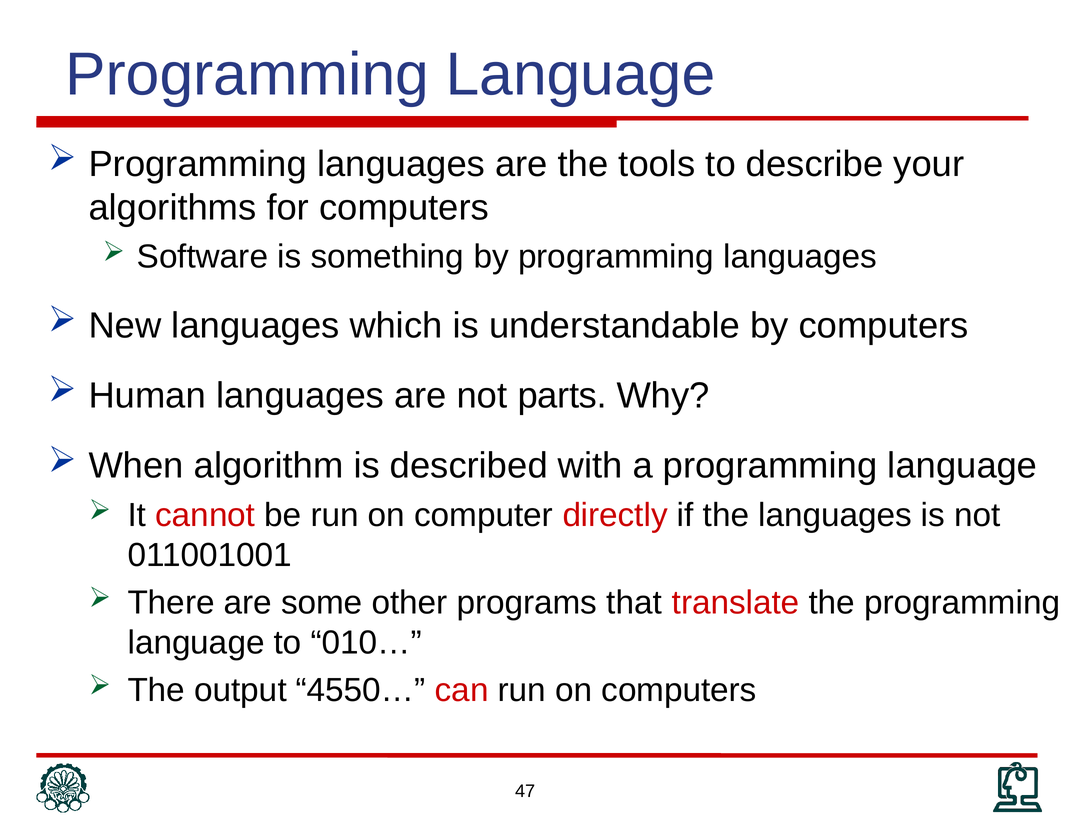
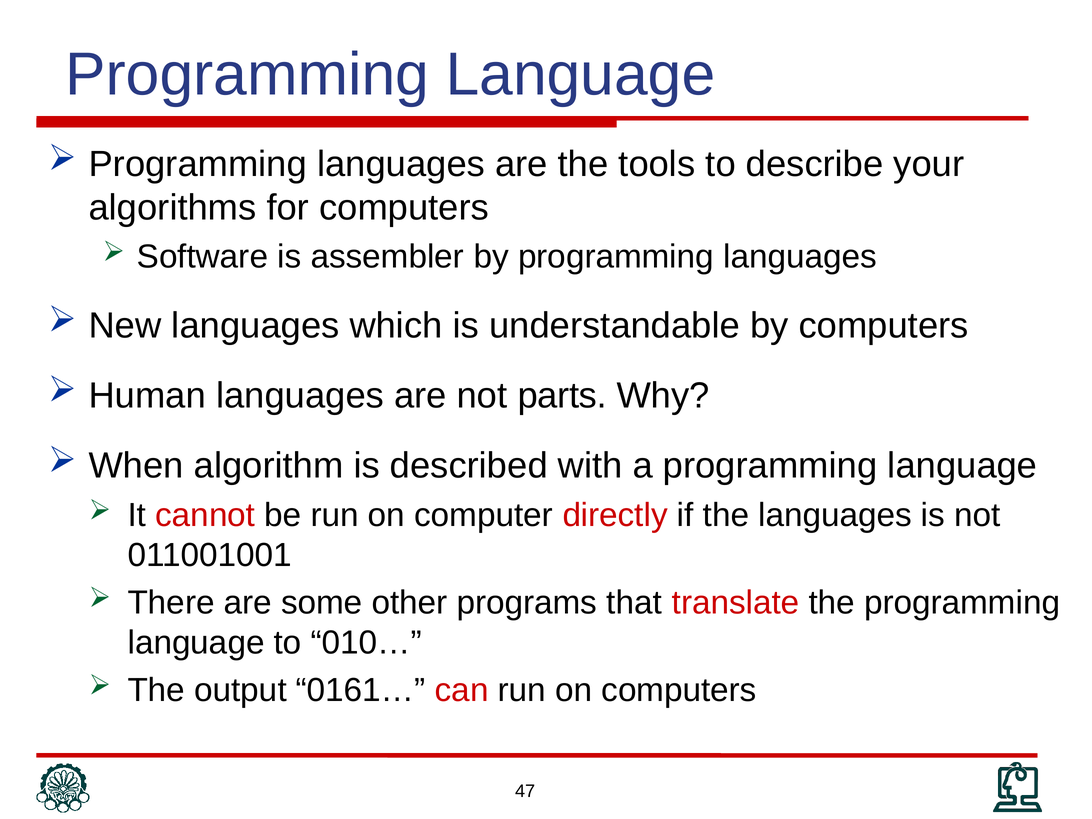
something: something -> assembler (387, 257)
4550…: 4550… -> 0161… (361, 690)
